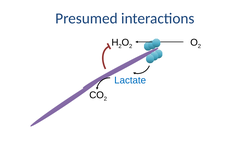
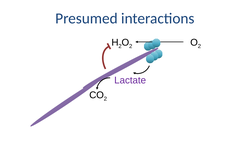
Lactate colour: blue -> purple (130, 80)
